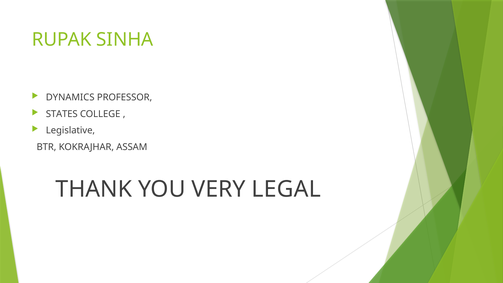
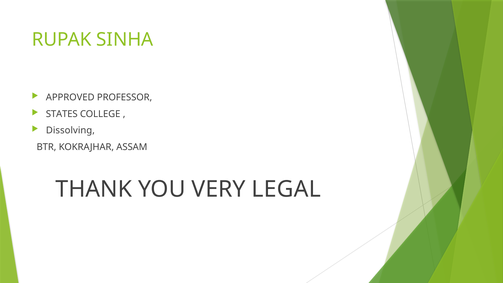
DYNAMICS: DYNAMICS -> APPROVED (70, 97)
Legislative: Legislative -> Dissolving (70, 130)
